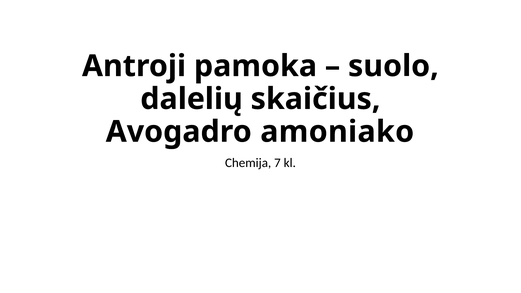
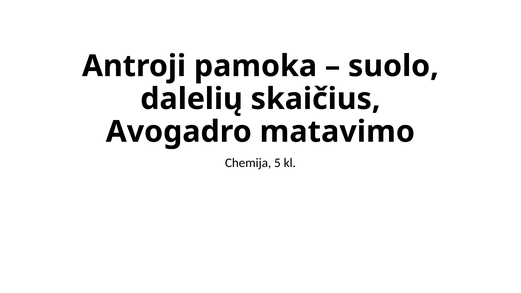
amoniako: amoniako -> matavimo (337, 132)
7: 7 -> 5 (277, 163)
